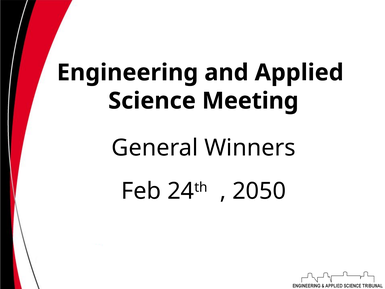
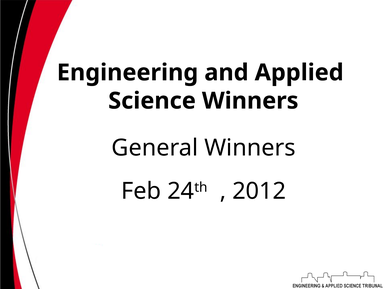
Science Meeting: Meeting -> Winners (250, 101)
2050: 2050 -> 2012 (259, 191)
